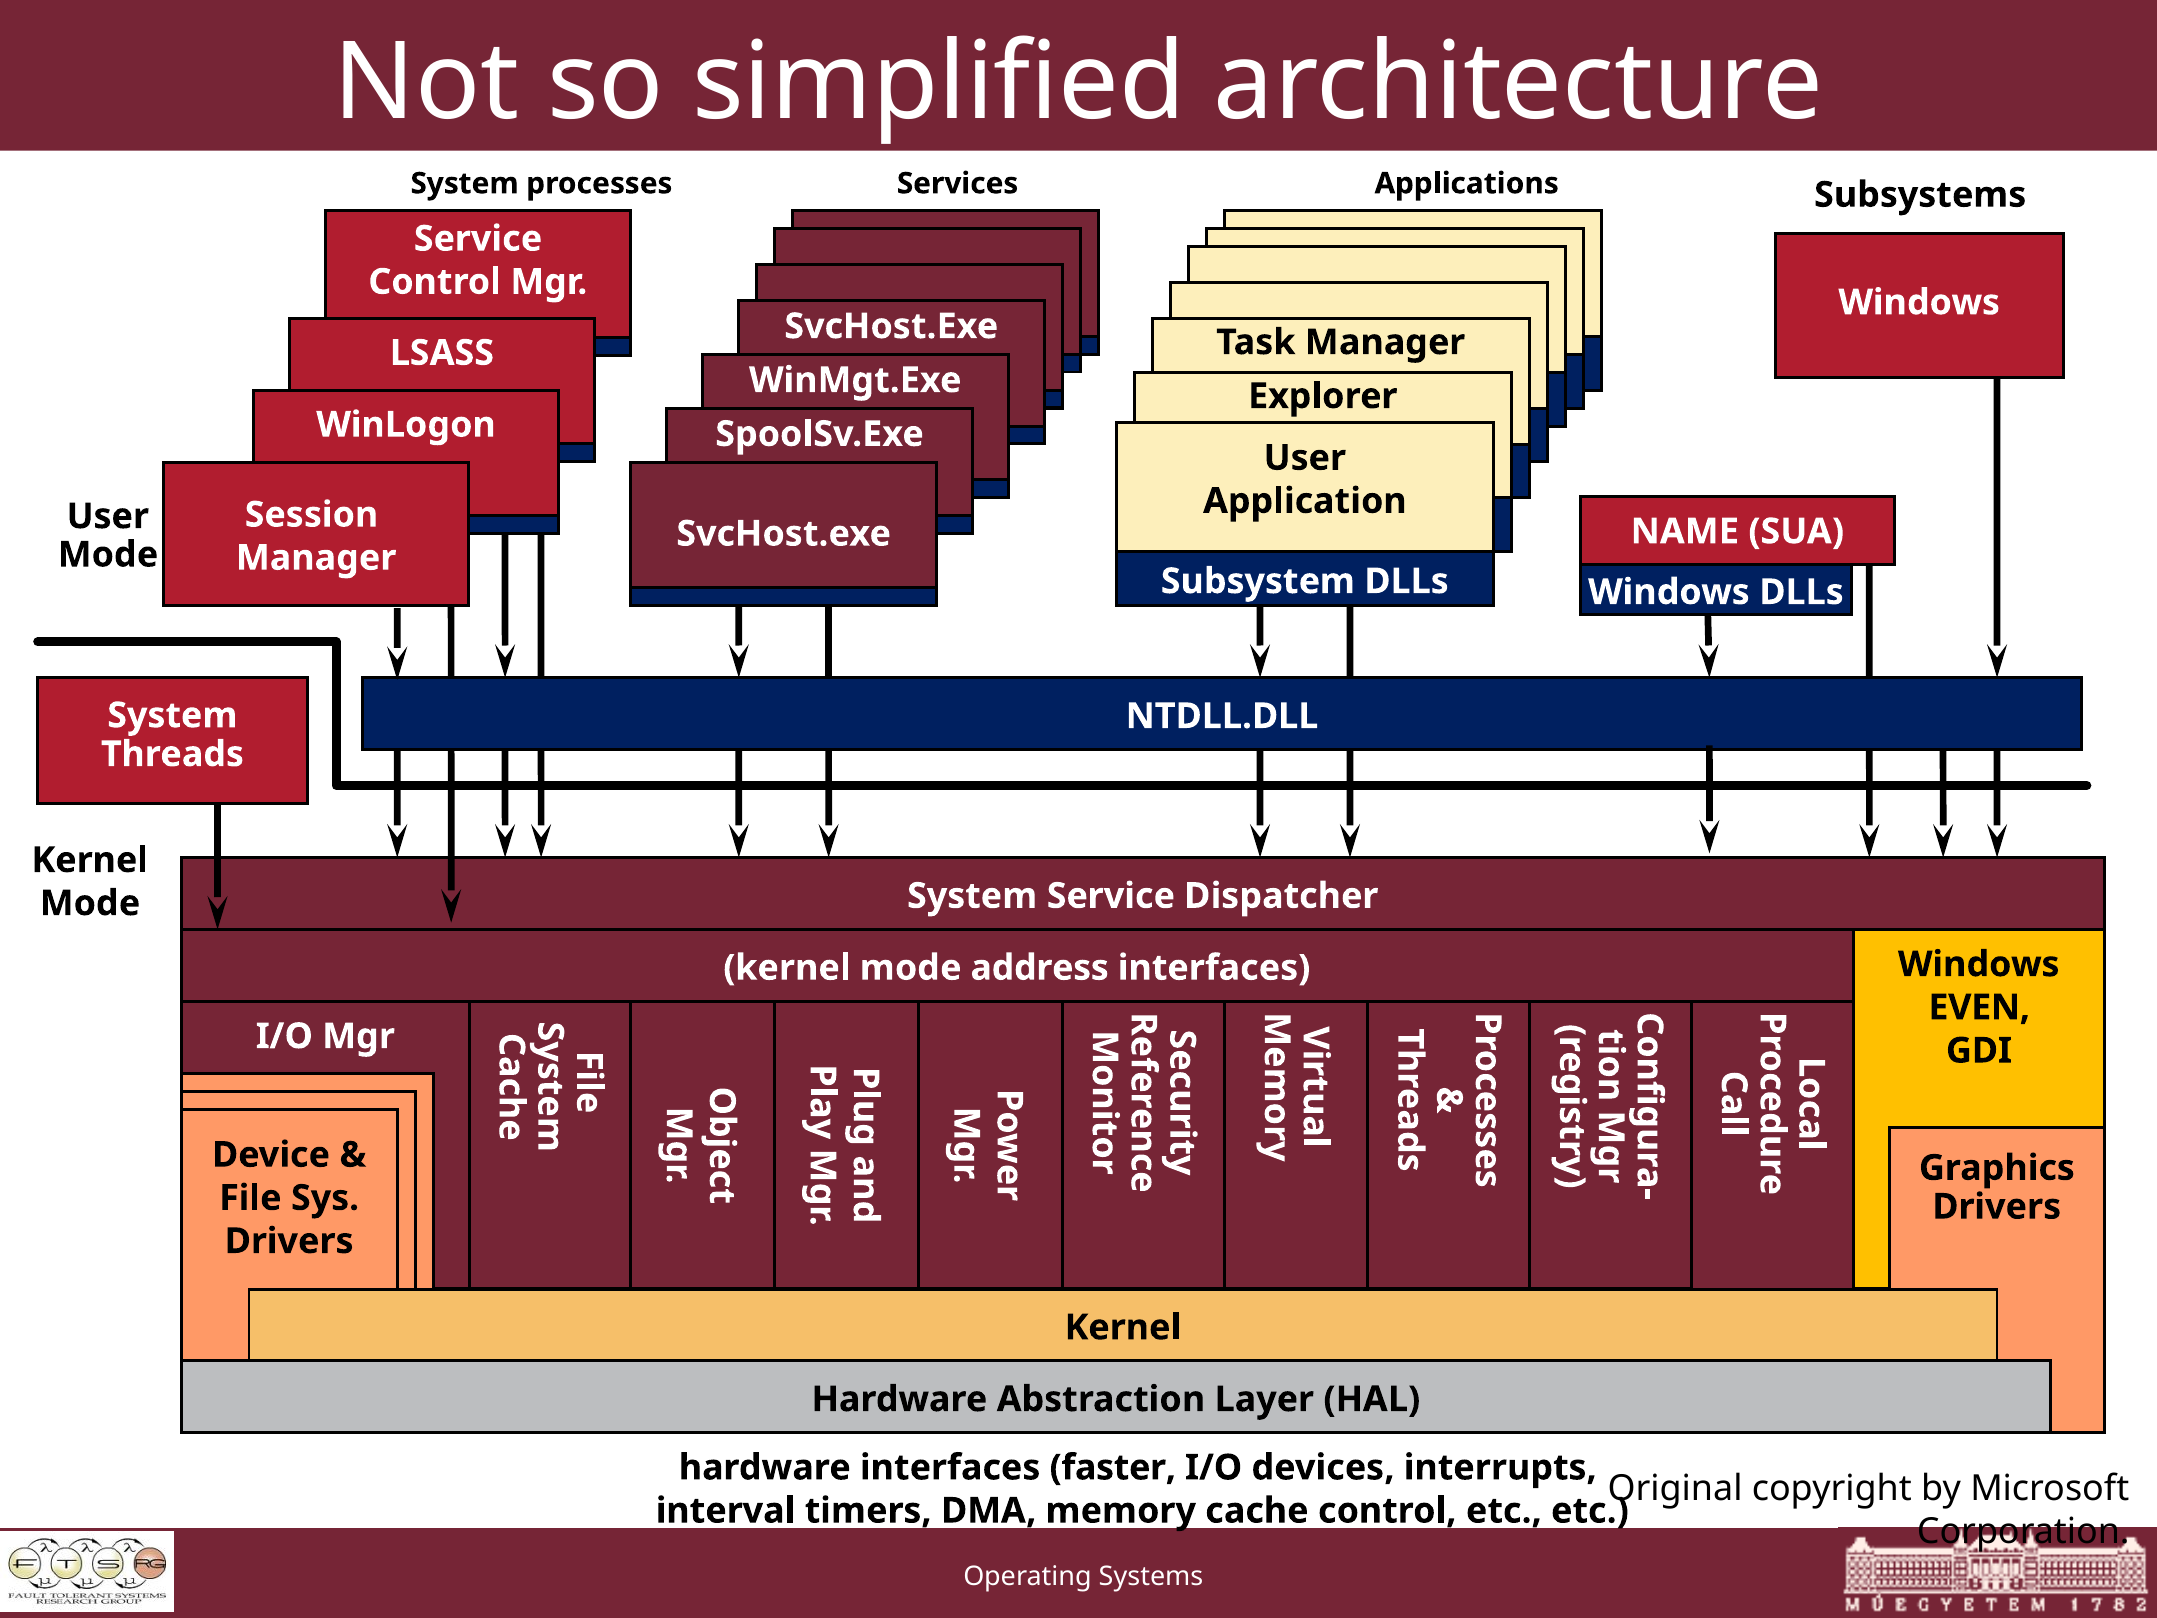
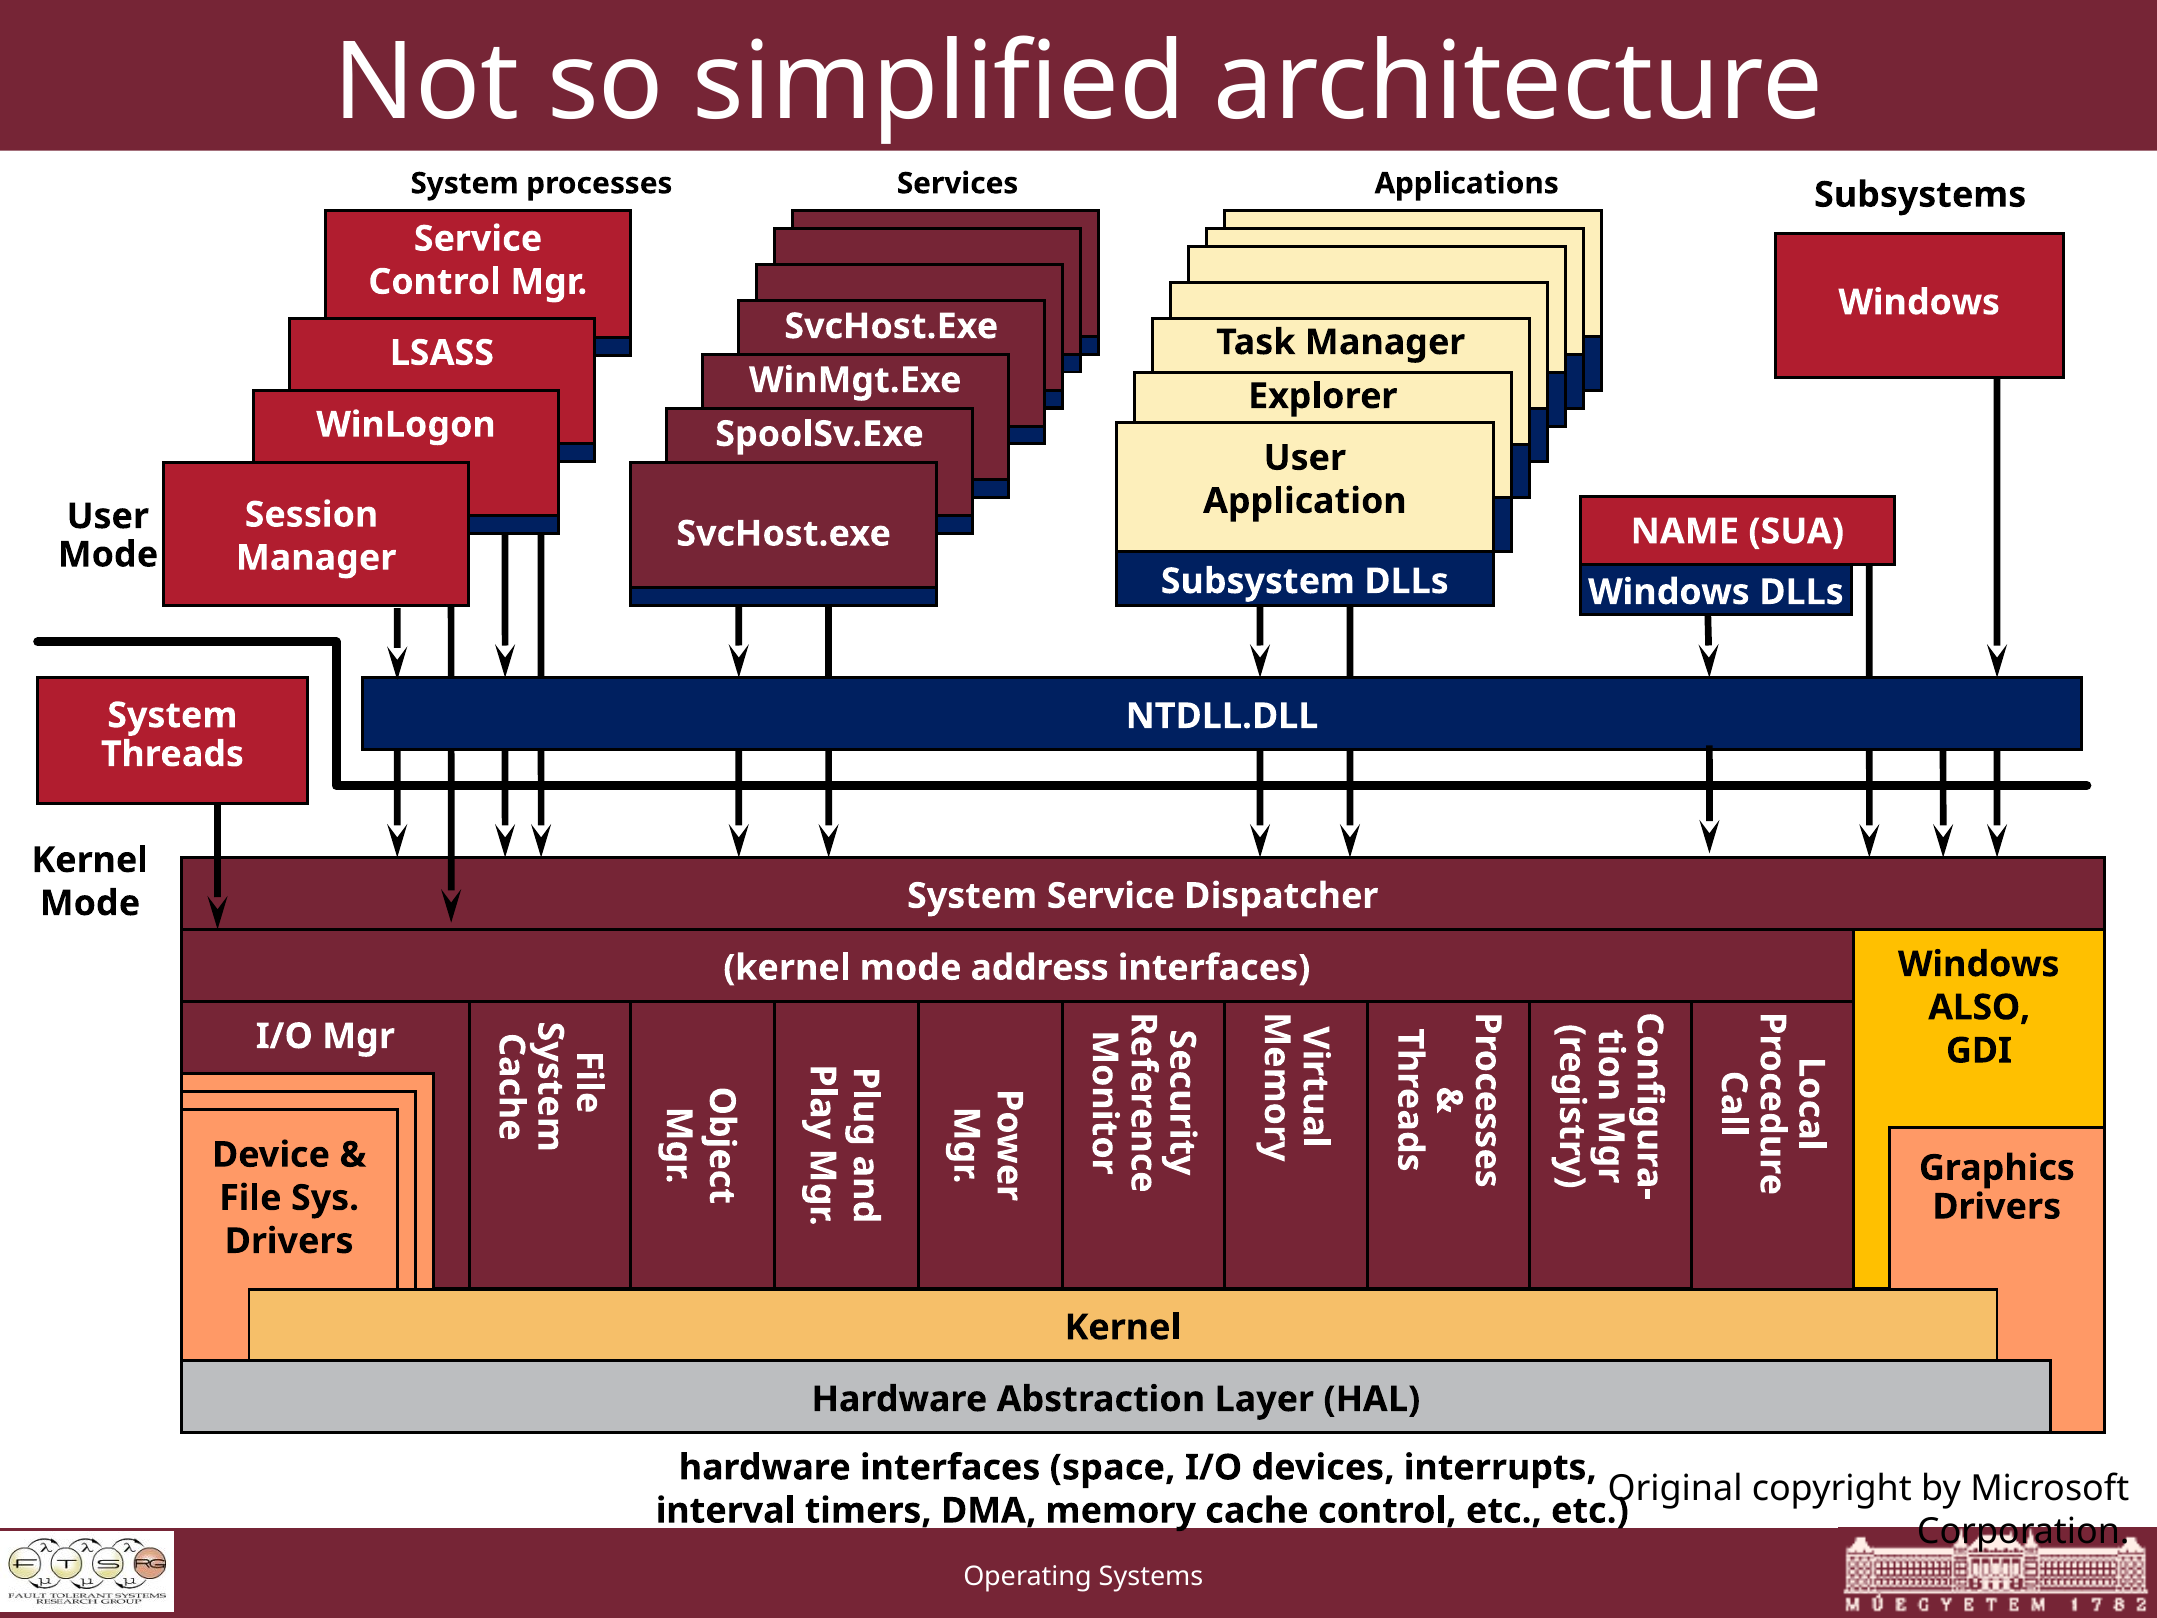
EVEN: EVEN -> ALSO (1979, 1007)
faster: faster -> space (1113, 1467)
